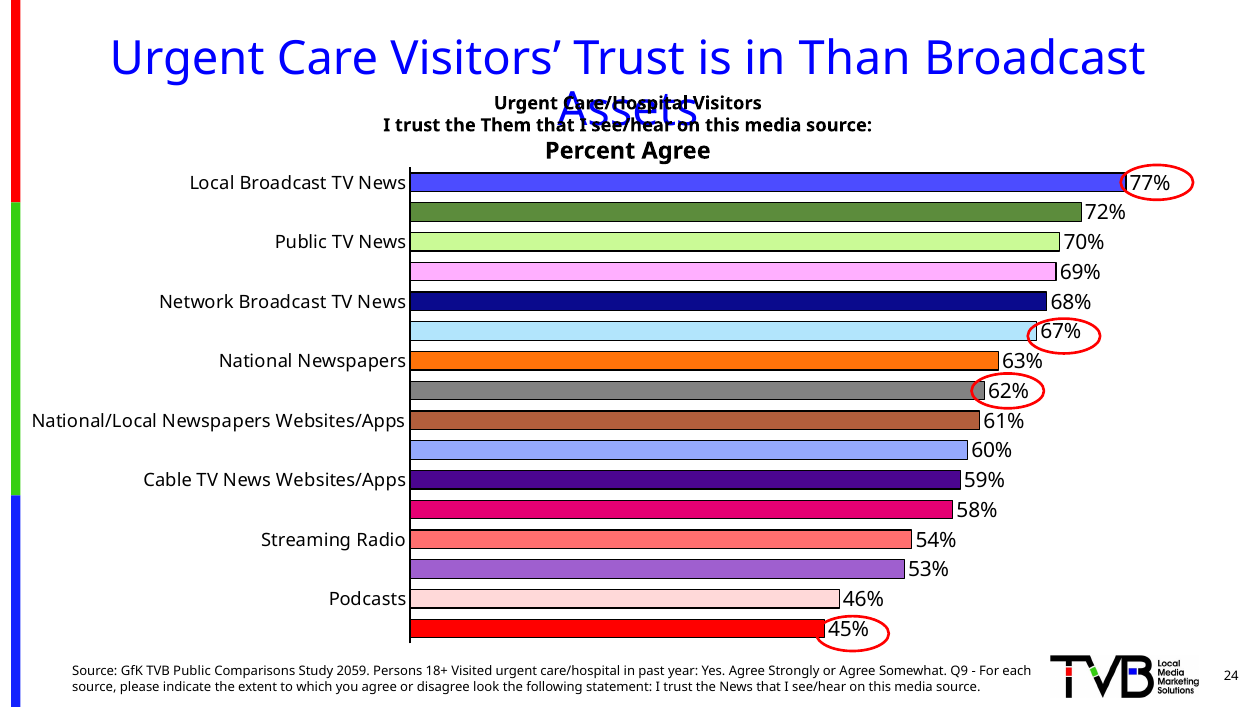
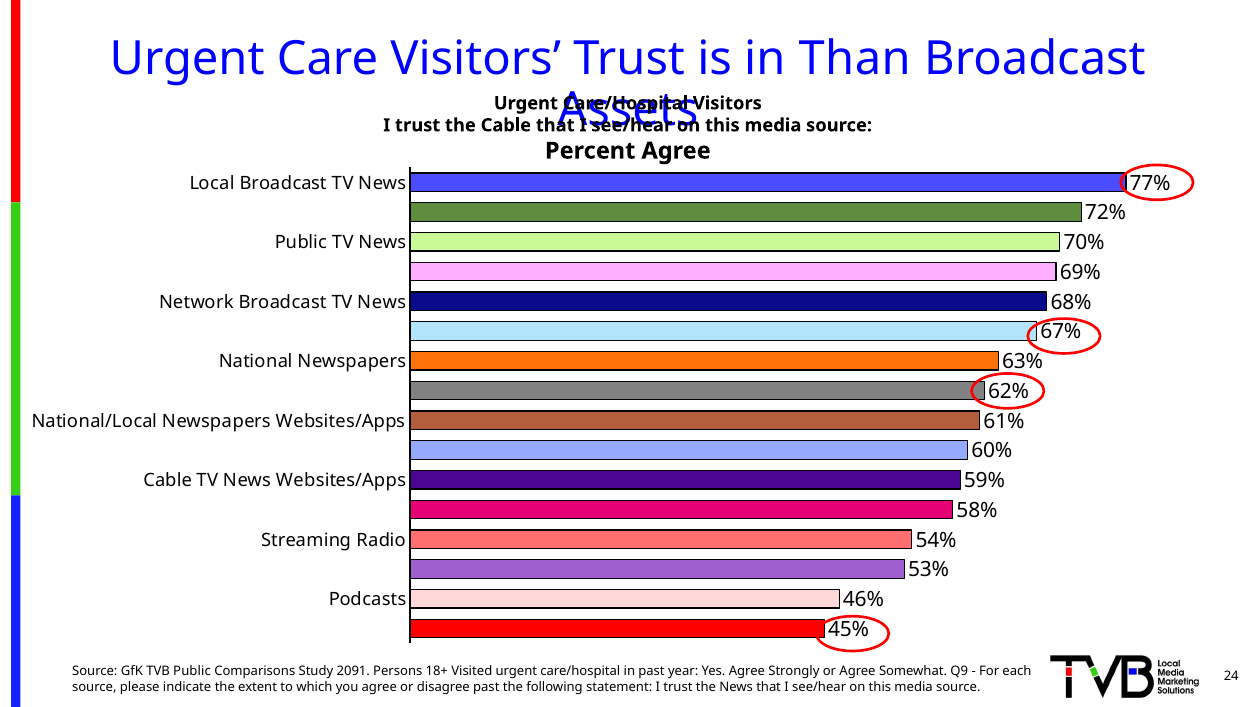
the Them: Them -> Cable (506, 125)
2059: 2059 -> 2091 (353, 671)
disagree look: look -> past (486, 687)
